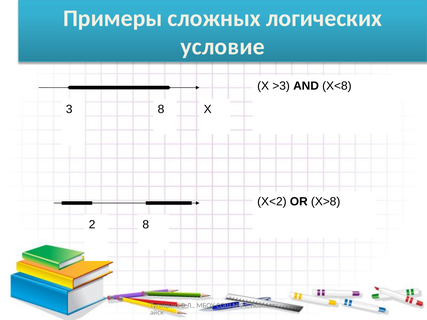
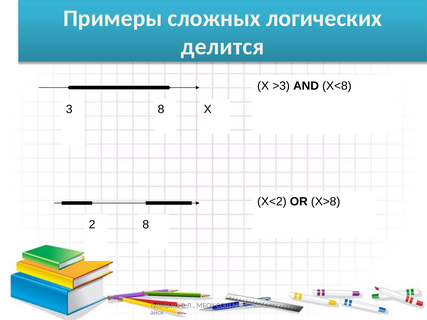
условие: условие -> делится (223, 47)
